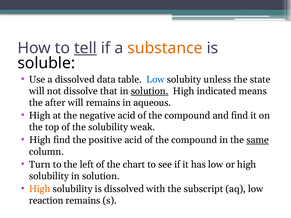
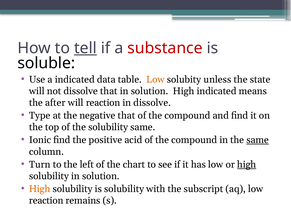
substance colour: orange -> red (165, 48)
a dissolved: dissolved -> indicated (75, 80)
Low colour: blue -> orange (155, 80)
solution underline: present -> none (150, 91)
will remains: remains -> reaction (103, 103)
in aqueous: aqueous -> dissolve (152, 103)
High: High -> Type (40, 116)
negative acid: acid -> that (127, 116)
solubility weak: weak -> same (143, 127)
High: High -> Ionic (40, 140)
high underline: none -> present (247, 165)
is dissolved: dissolved -> solubility (124, 189)
